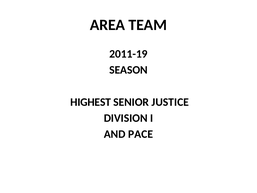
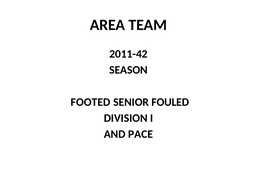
2011-19: 2011-19 -> 2011-42 (128, 54)
HIGHEST: HIGHEST -> FOOTED (91, 102)
JUSTICE: JUSTICE -> FOULED (170, 102)
